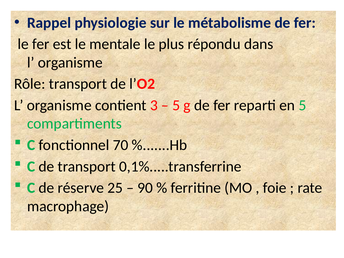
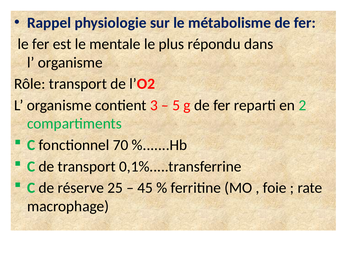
en 5: 5 -> 2 (302, 105)
90: 90 -> 45 (145, 188)
